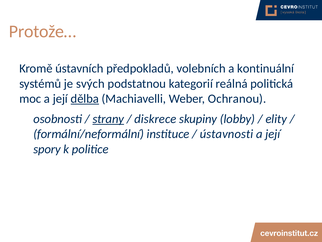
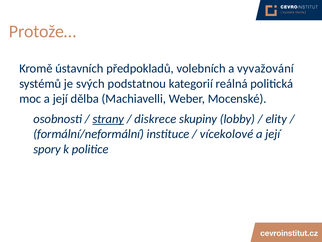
kontinuální: kontinuální -> vyvažování (266, 68)
dělba underline: present -> none (85, 98)
Ochranou: Ochranou -> Mocenské (237, 98)
ústavnosti: ústavnosti -> vícekolové (227, 134)
